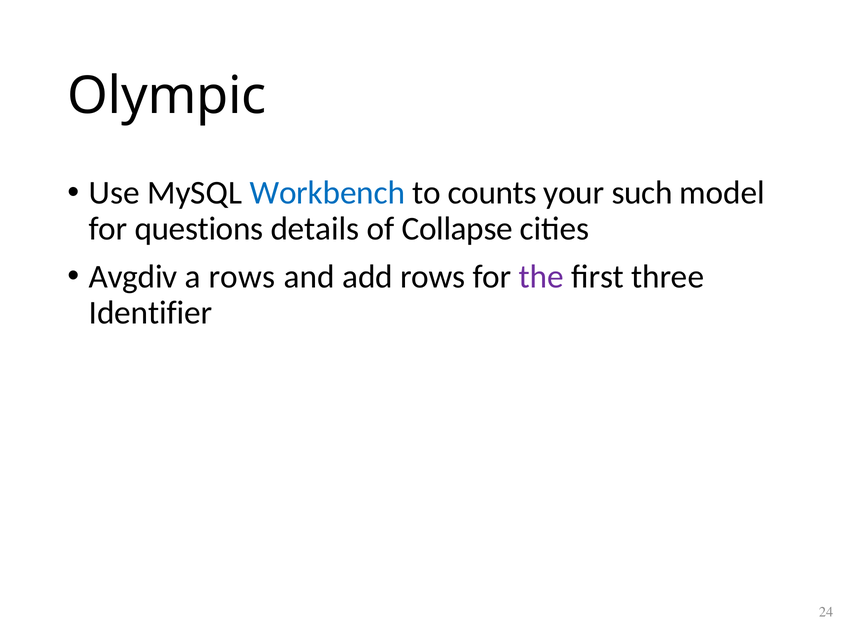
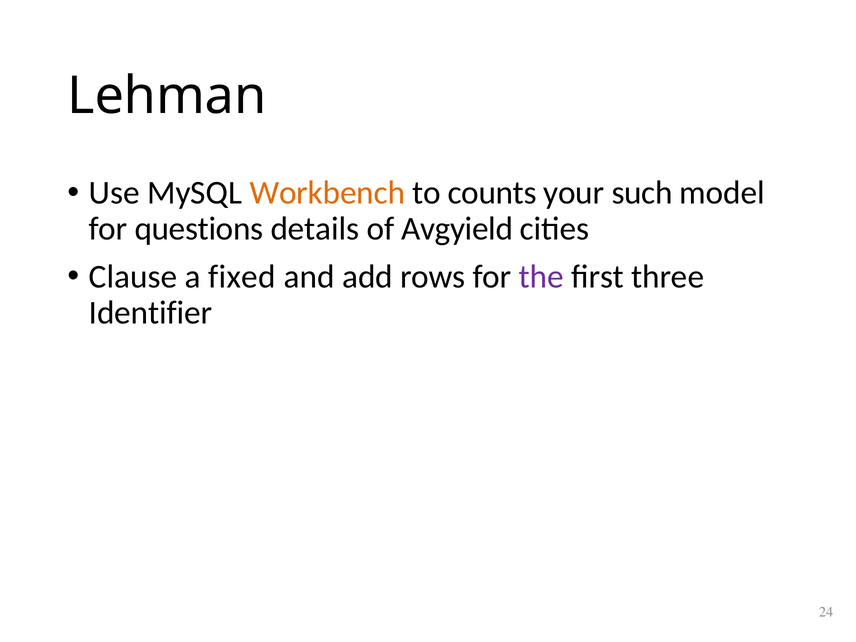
Olympic: Olympic -> Lehman (167, 96)
Workbench colour: blue -> orange (327, 193)
Collapse: Collapse -> Avgyield (457, 229)
Avgdiv: Avgdiv -> Clause (133, 277)
a rows: rows -> fixed (242, 277)
